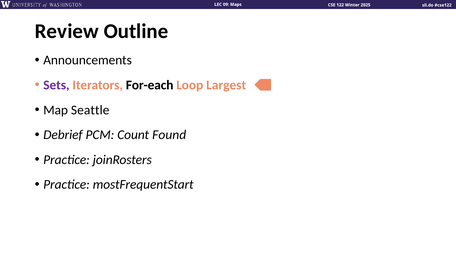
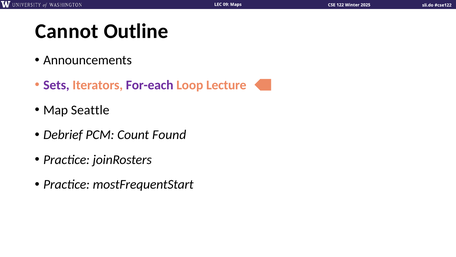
Review: Review -> Cannot (67, 31)
For-each colour: black -> purple (150, 85)
Largest: Largest -> Lecture (226, 85)
